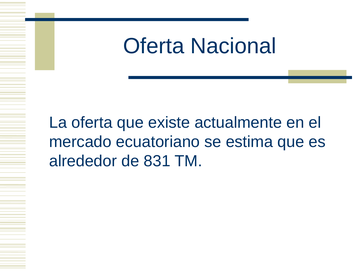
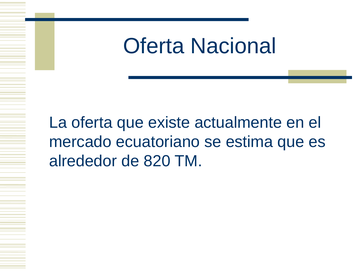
831: 831 -> 820 (157, 161)
